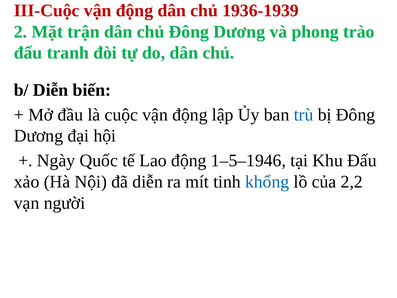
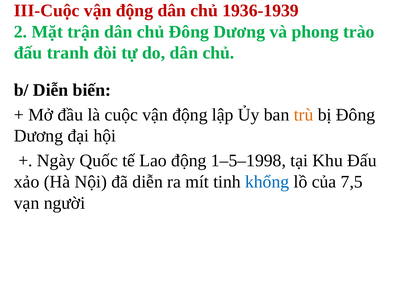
trù colour: blue -> orange (304, 115)
1–5–1946: 1–5–1946 -> 1–5–1998 (248, 160)
2,2: 2,2 -> 7,5 (352, 182)
